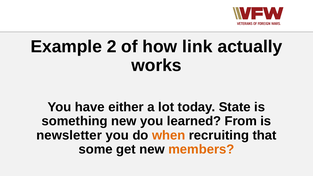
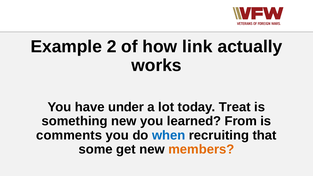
either: either -> under (126, 107)
State: State -> Treat (235, 107)
newsletter: newsletter -> comments (69, 135)
when colour: orange -> blue (169, 135)
